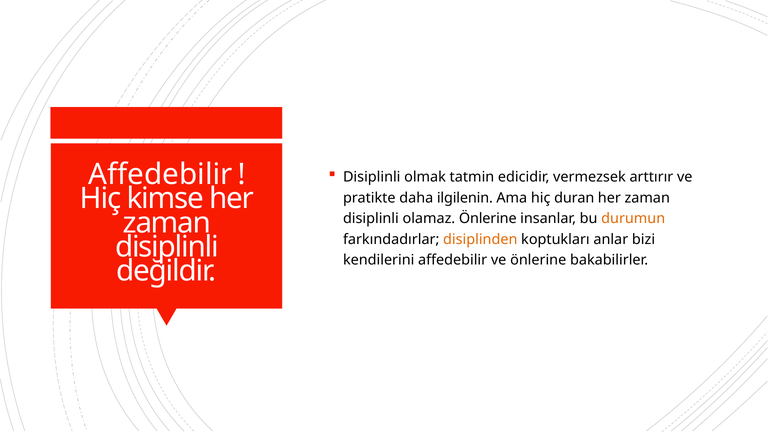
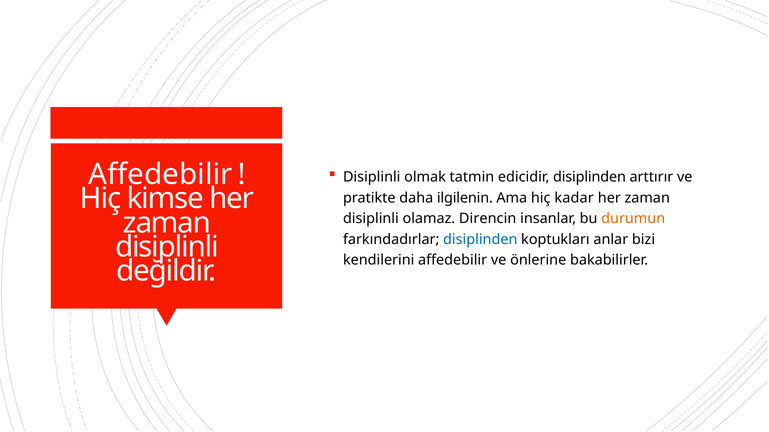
edicidir vermezsek: vermezsek -> disiplinden (589, 177)
duran: duran -> kadar (574, 198)
olamaz Önlerine: Önlerine -> Direncin (488, 219)
disiplinden colour: orange -> blue (480, 240)
